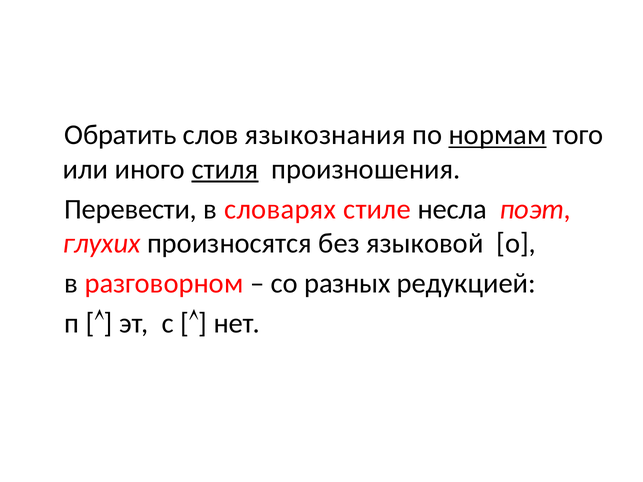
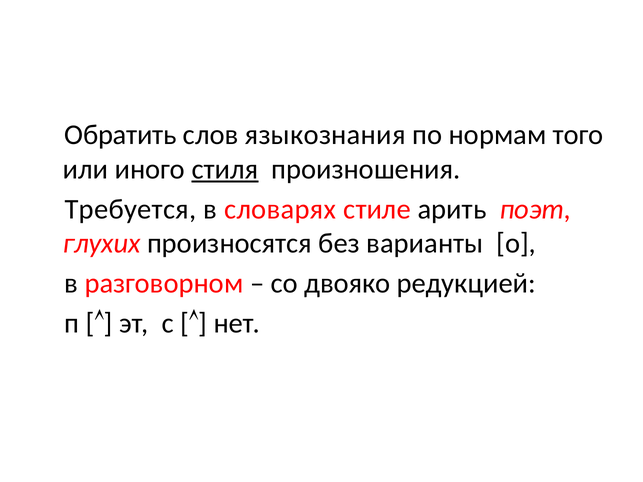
нормам underline: present -> none (498, 135)
Перевести: Перевести -> Требуется (130, 209)
несла: несла -> арить (452, 209)
языковой: языковой -> варианты (425, 244)
разных: разных -> двояко (347, 284)
